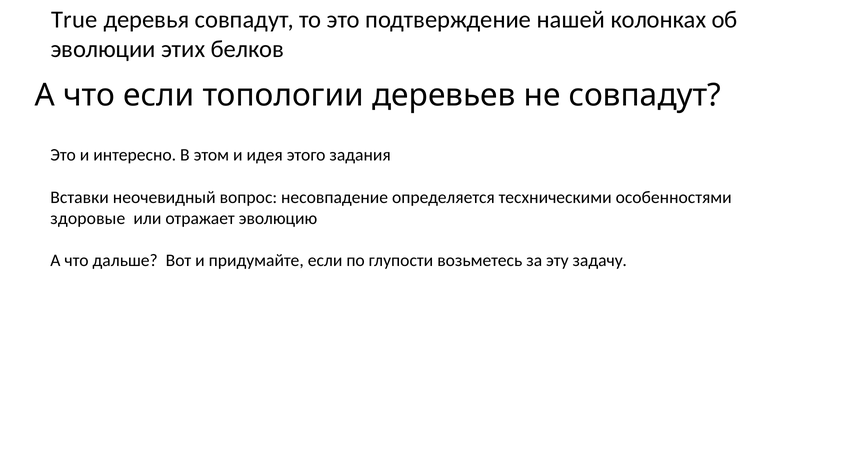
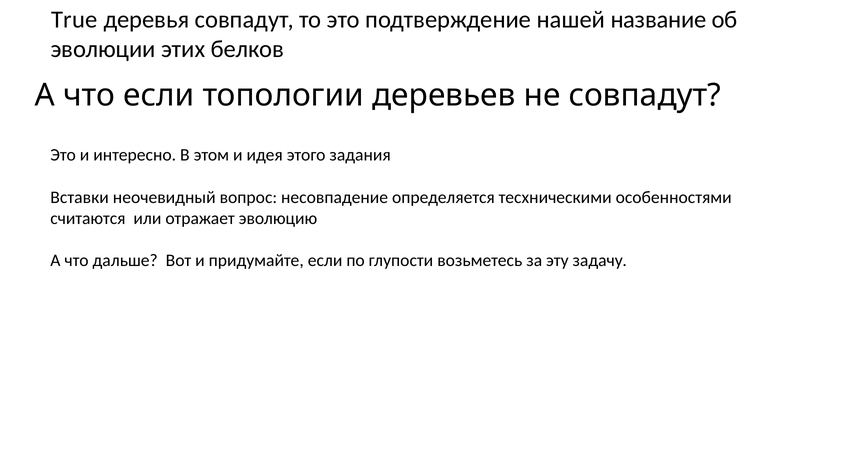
колонках: колонках -> название (658, 20)
здоровые: здоровые -> считаются (88, 218)
